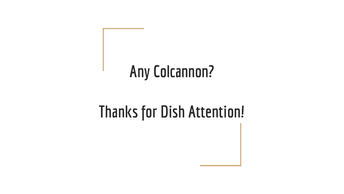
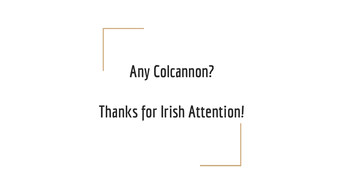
Dish: Dish -> Irish (173, 112)
